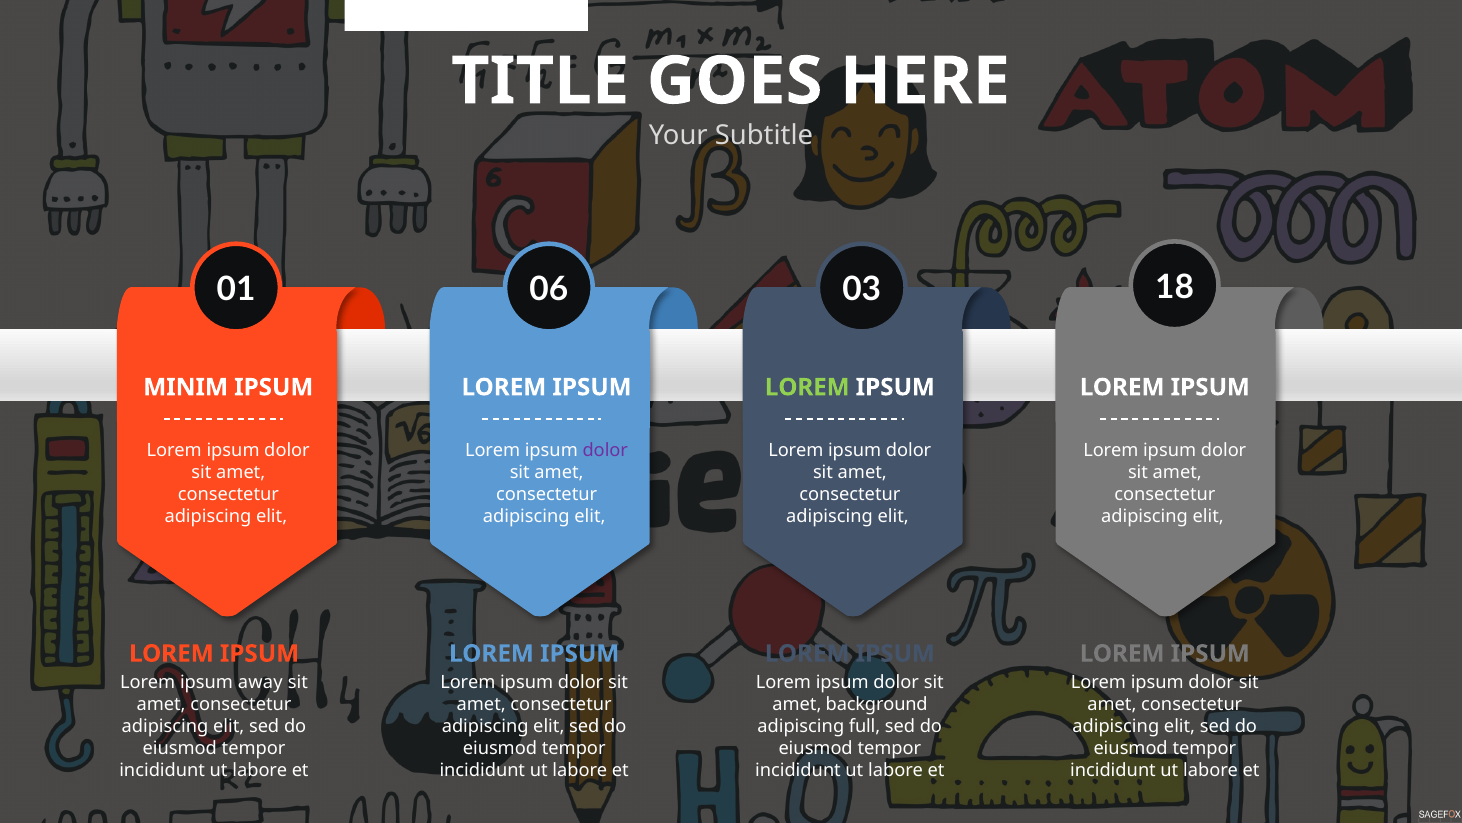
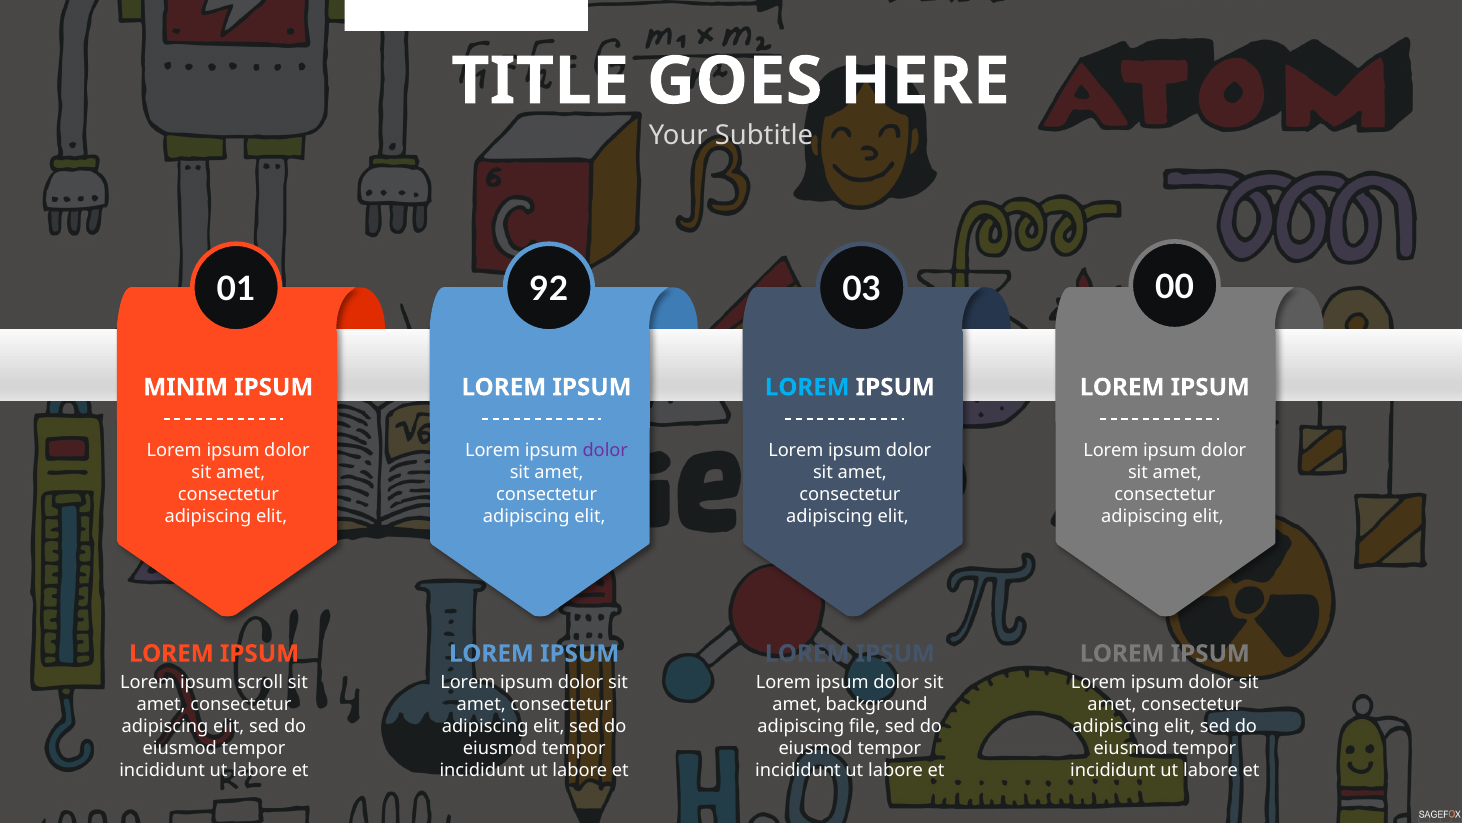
06: 06 -> 92 (549, 290)
18: 18 -> 00 (1175, 287)
LOREM colour: light green -> light blue (807, 387)
away: away -> scroll (260, 682)
full: full -> file (864, 726)
